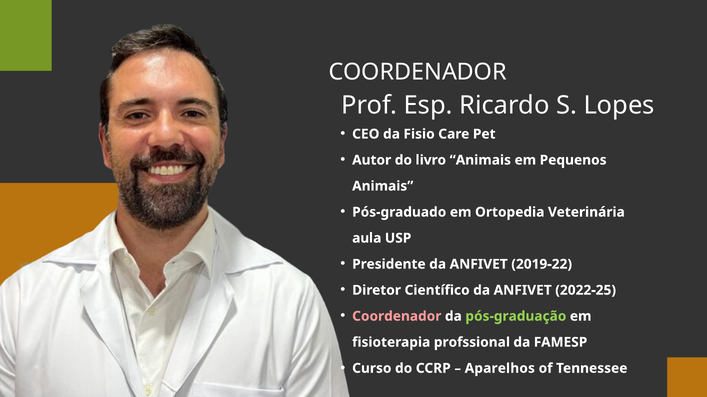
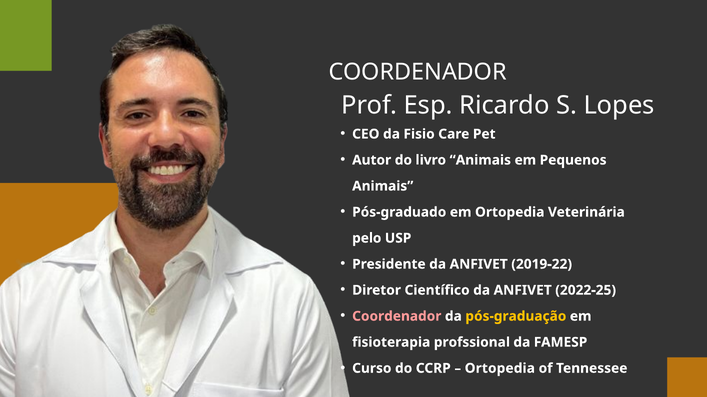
aula: aula -> pelo (367, 239)
pós-graduação colour: light green -> yellow (516, 317)
Aparelhos: Aparelhos -> Ortopedia (500, 369)
